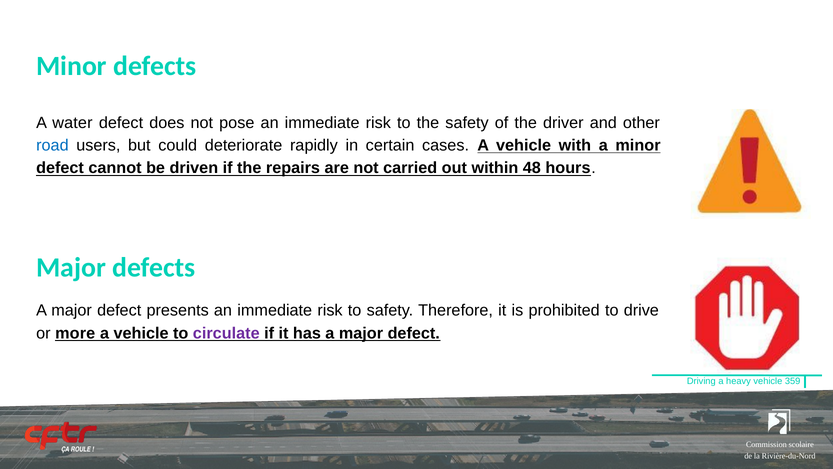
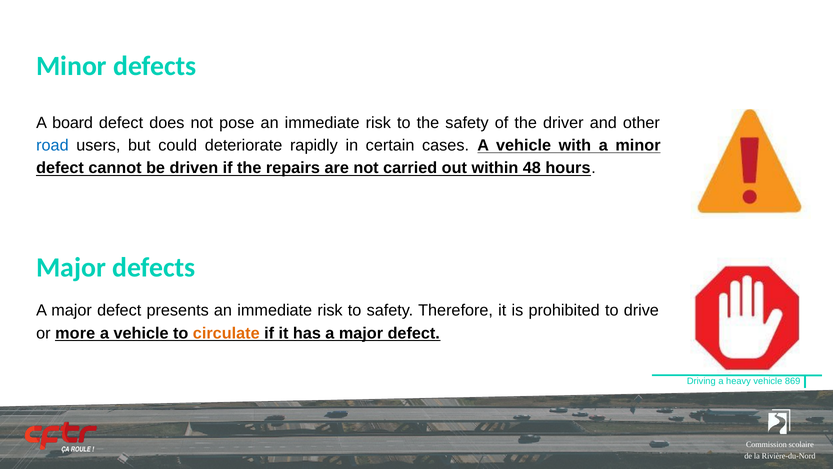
water: water -> board (73, 123)
circulate colour: purple -> orange (226, 333)
359: 359 -> 869 (793, 381)
